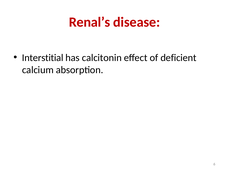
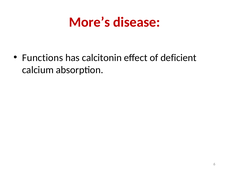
Renal’s: Renal’s -> More’s (89, 22)
Interstitial: Interstitial -> Functions (43, 58)
